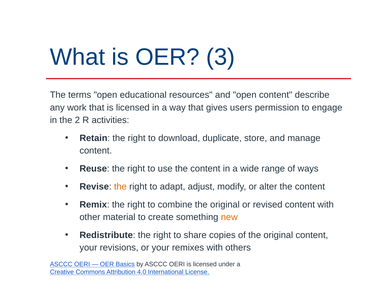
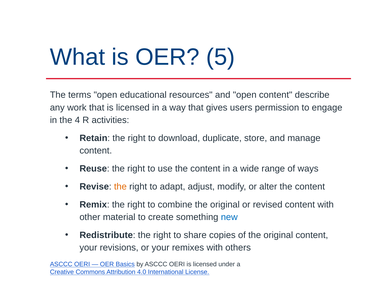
3: 3 -> 5 (221, 57)
2: 2 -> 4 (77, 120)
new colour: orange -> blue (229, 217)
